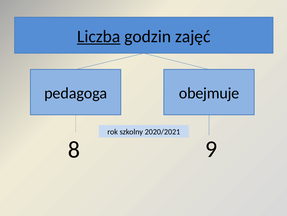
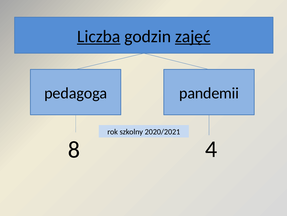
zajęć underline: none -> present (193, 36)
obejmuje: obejmuje -> pandemii (209, 93)
9: 9 -> 4 (211, 149)
